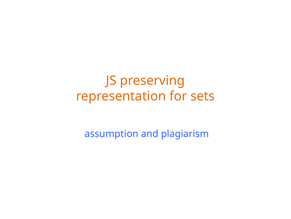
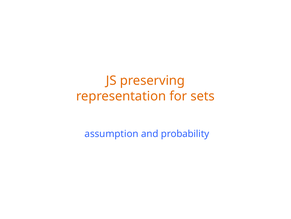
plagiarism: plagiarism -> probability (185, 133)
